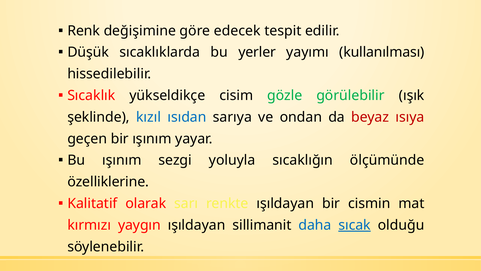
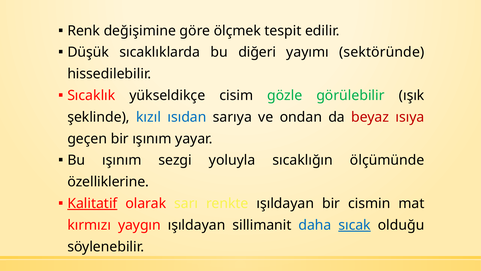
edecek: edecek -> ölçmek (237, 31)
yerler: yerler -> diğeri (257, 52)
kullanılması: kullanılması -> sektöründe (382, 52)
Kalitatif underline: none -> present (92, 203)
